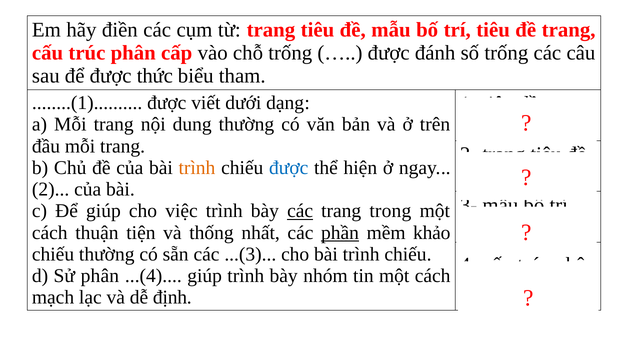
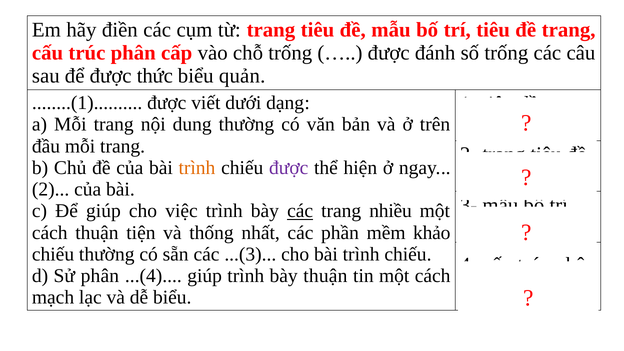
tham: tham -> quản (242, 76)
được colour: blue -> purple (289, 168)
trong: trong -> nhiều (391, 211)
phần underline: present -> none (340, 233)
bày nhóm: nhóm -> thuận (325, 276)
dễ định: định -> biểu (172, 297)
